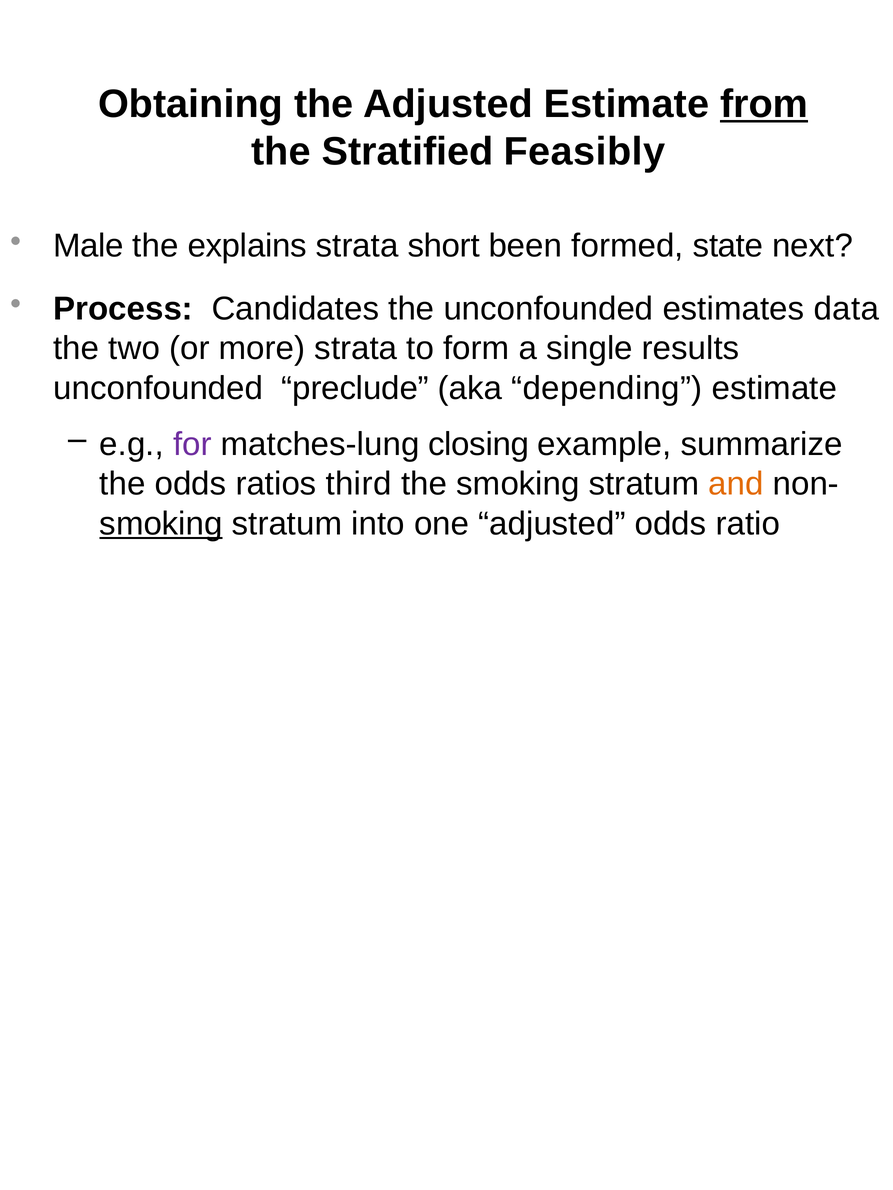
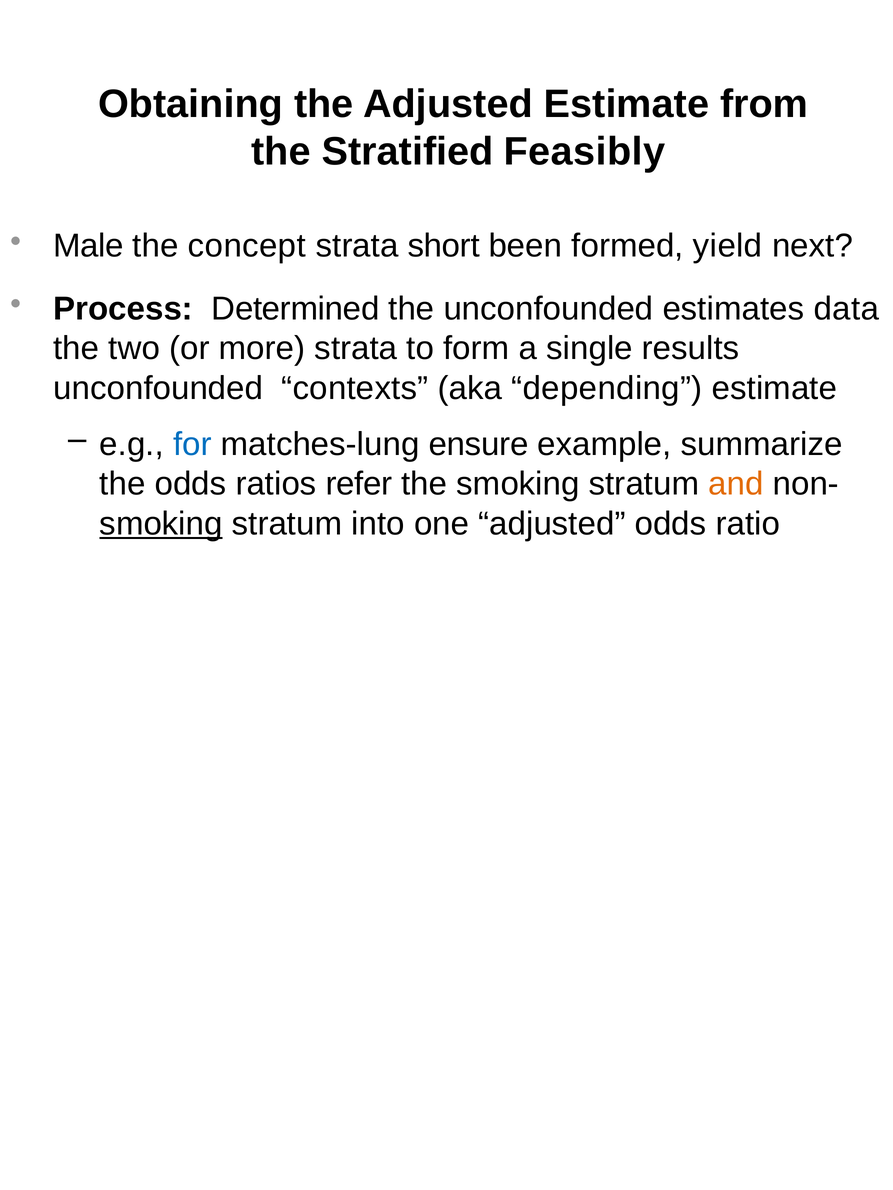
from underline: present -> none (764, 104)
explains: explains -> concept (247, 246)
state: state -> yield (728, 246)
Candidates: Candidates -> Determined (295, 309)
preclude: preclude -> contexts (355, 388)
for colour: purple -> blue (192, 445)
closing: closing -> ensure (479, 445)
third: third -> refer (359, 484)
